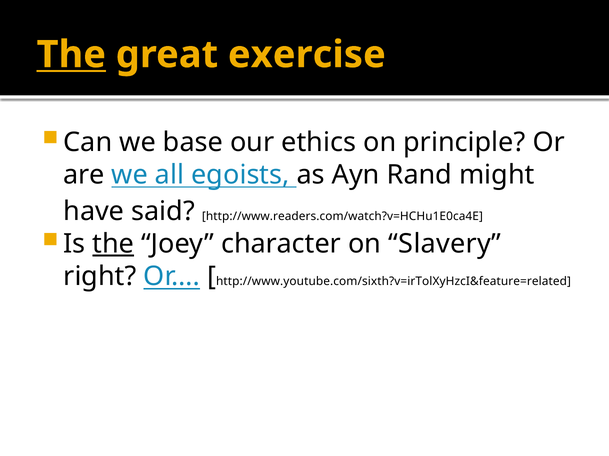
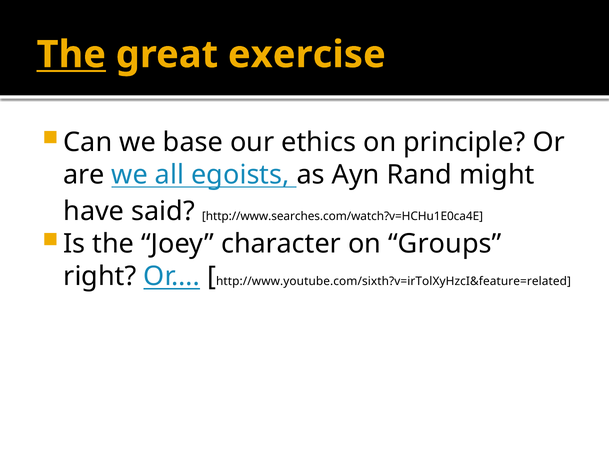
http://www.readers.com/watch?v=HCHu1E0ca4E: http://www.readers.com/watch?v=HCHu1E0ca4E -> http://www.searches.com/watch?v=HCHu1E0ca4E (343, 217)
the underline: present -> none (113, 244)
Slavery: Slavery -> Groups (445, 244)
